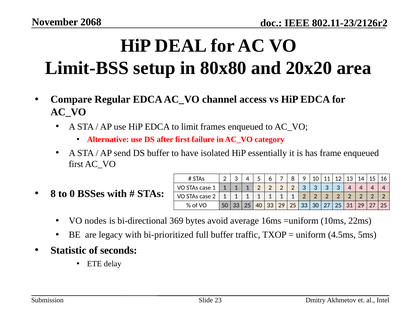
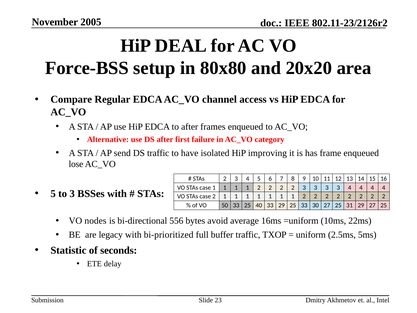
2068: 2068 -> 2005 (91, 22)
Limit-BSS: Limit-BSS -> Force-BSS (87, 68)
to limit: limit -> after (190, 127)
DS buffer: buffer -> traffic (158, 153)
essentially: essentially -> improving (267, 153)
first: first -> lose (76, 164)
8: 8 -> 5 (53, 193)
to 0: 0 -> 3 (72, 193)
369: 369 -> 556 (176, 221)
4.5ms: 4.5ms -> 2.5ms (342, 235)
